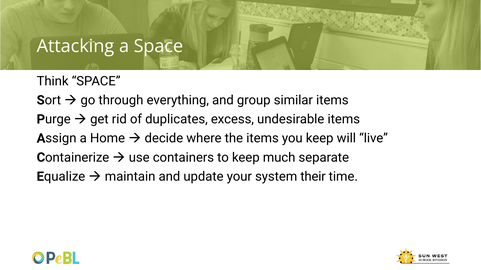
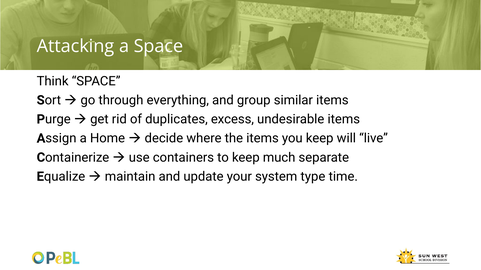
their: their -> type (313, 177)
